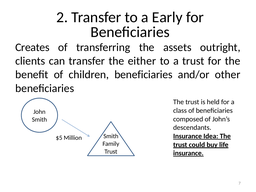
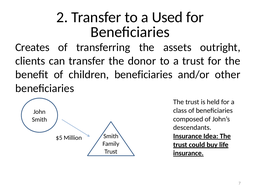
Early: Early -> Used (167, 17)
either: either -> donor (142, 61)
